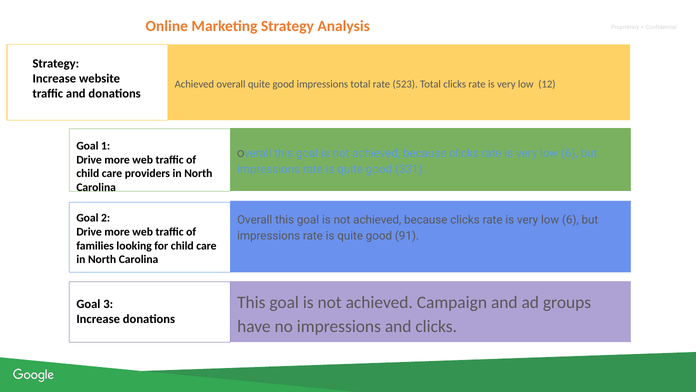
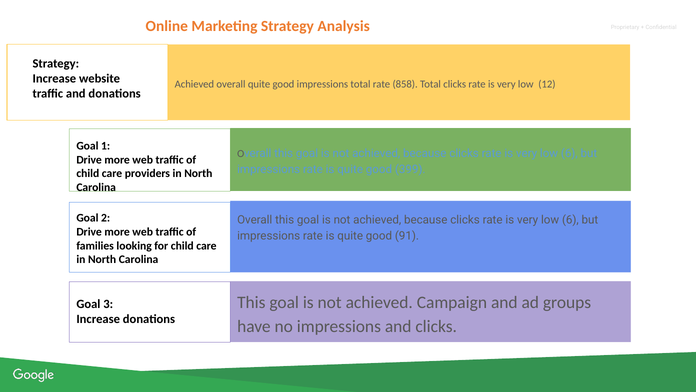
523: 523 -> 858 (405, 84)
331: 331 -> 399 (410, 169)
